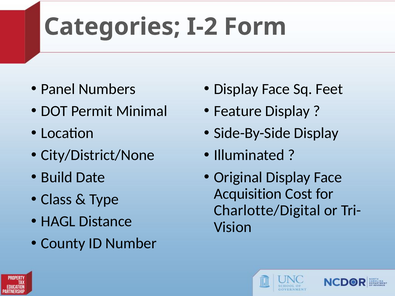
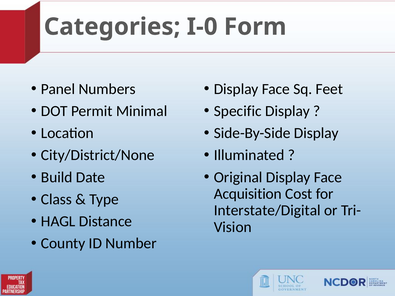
I-2: I-2 -> I-0 (202, 27)
Feature: Feature -> Specific (238, 111)
Charlotte/Digital: Charlotte/Digital -> Interstate/Digital (267, 211)
